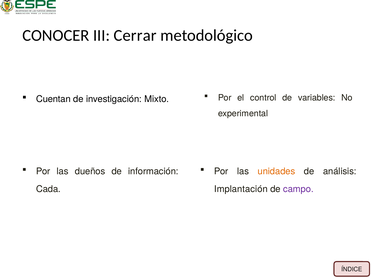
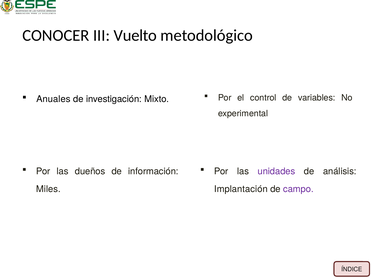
Cerrar: Cerrar -> Vuelto (135, 35)
Cuentan: Cuentan -> Anuales (53, 99)
unidades colour: orange -> purple (276, 171)
Cada: Cada -> Miles (48, 189)
